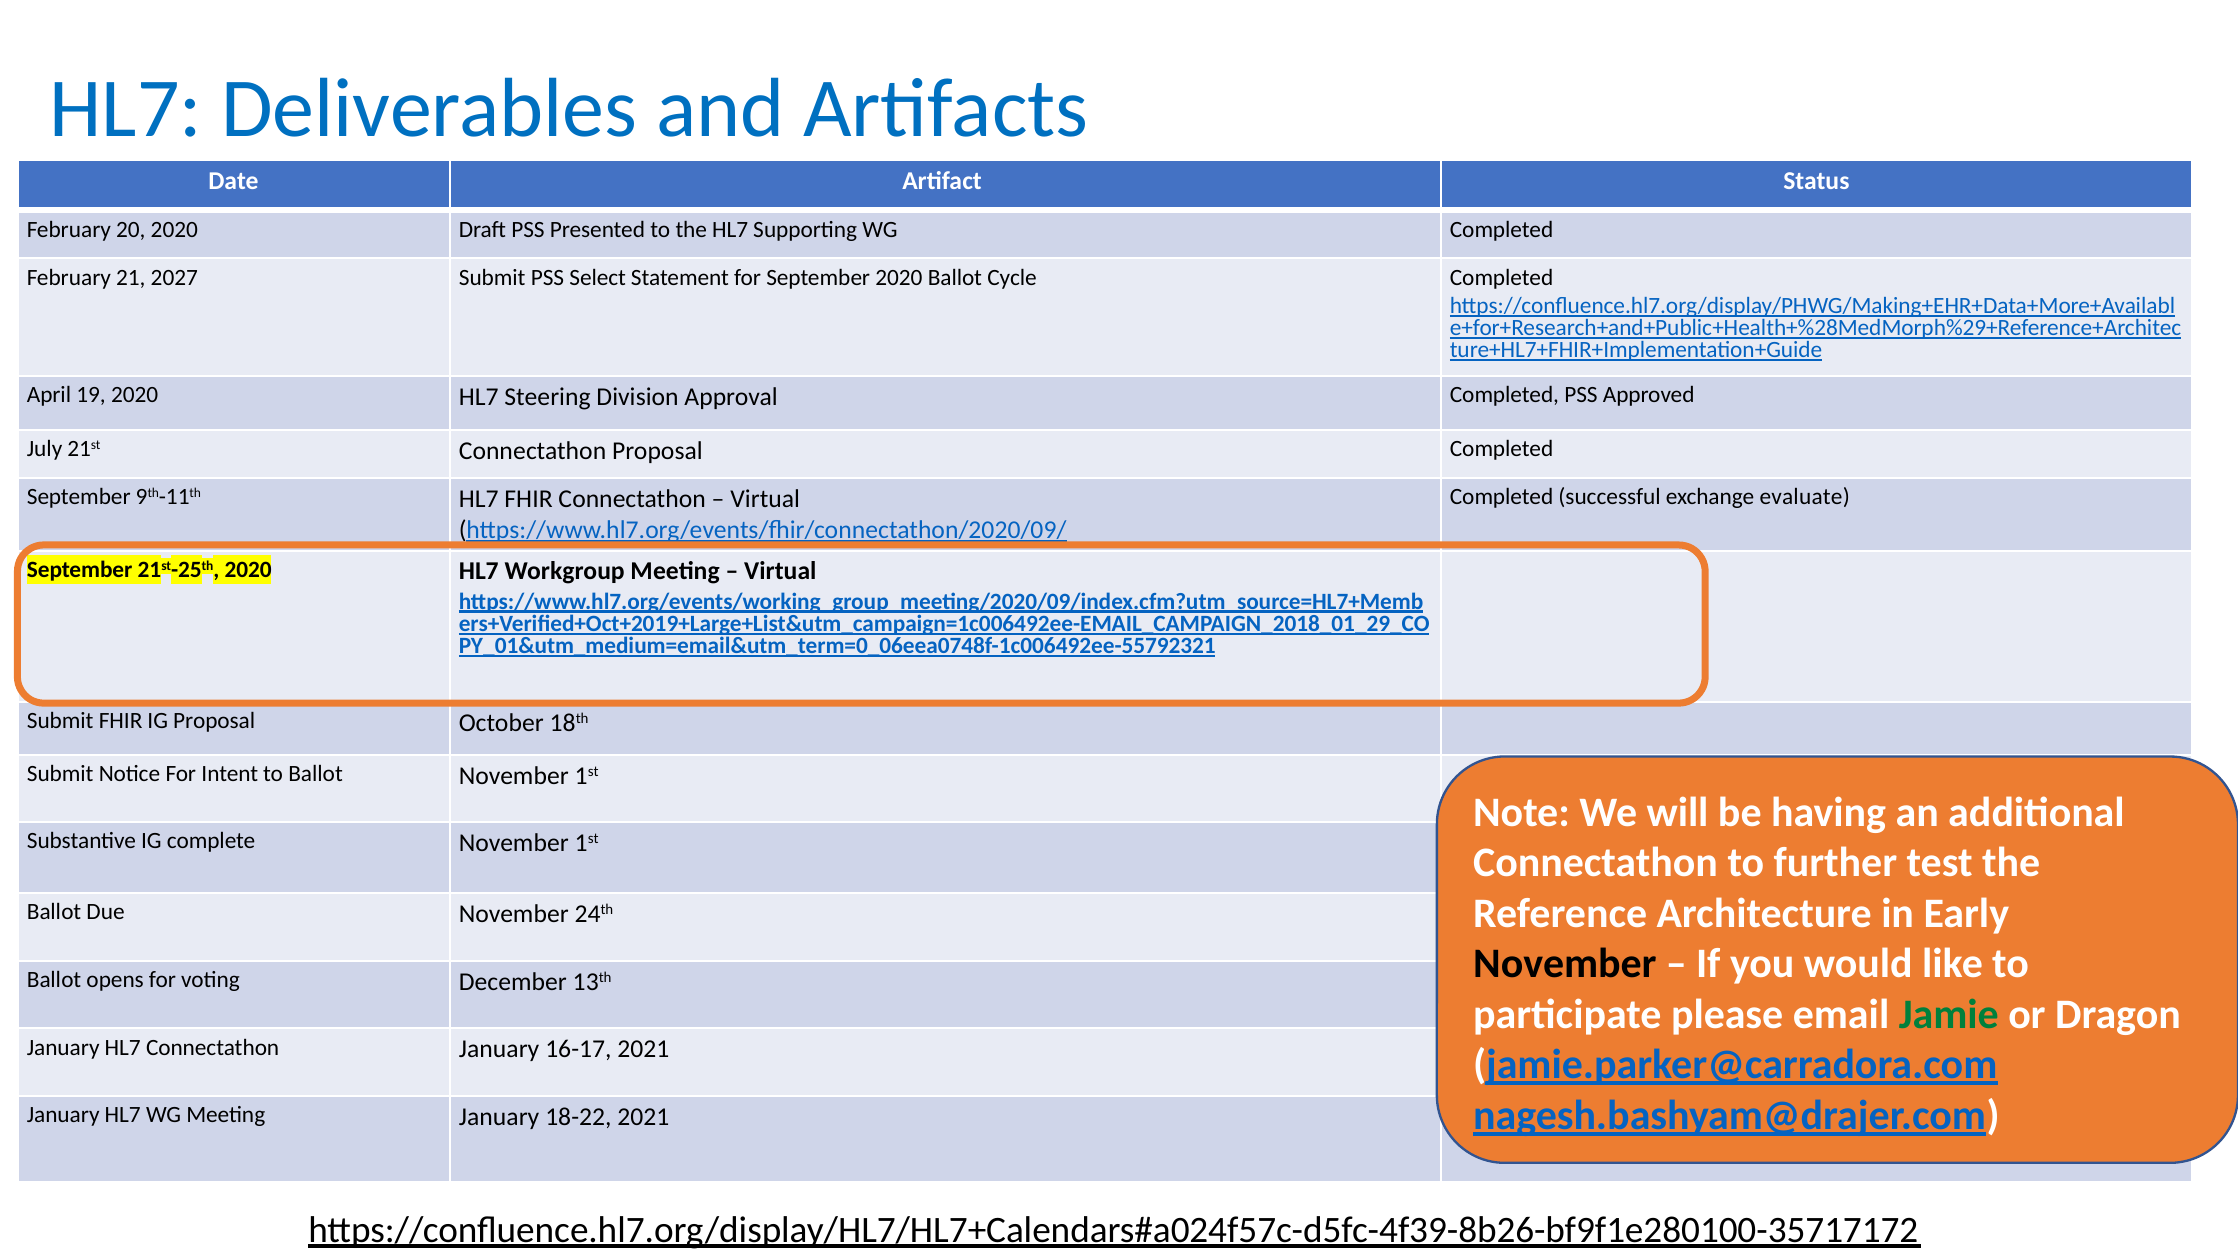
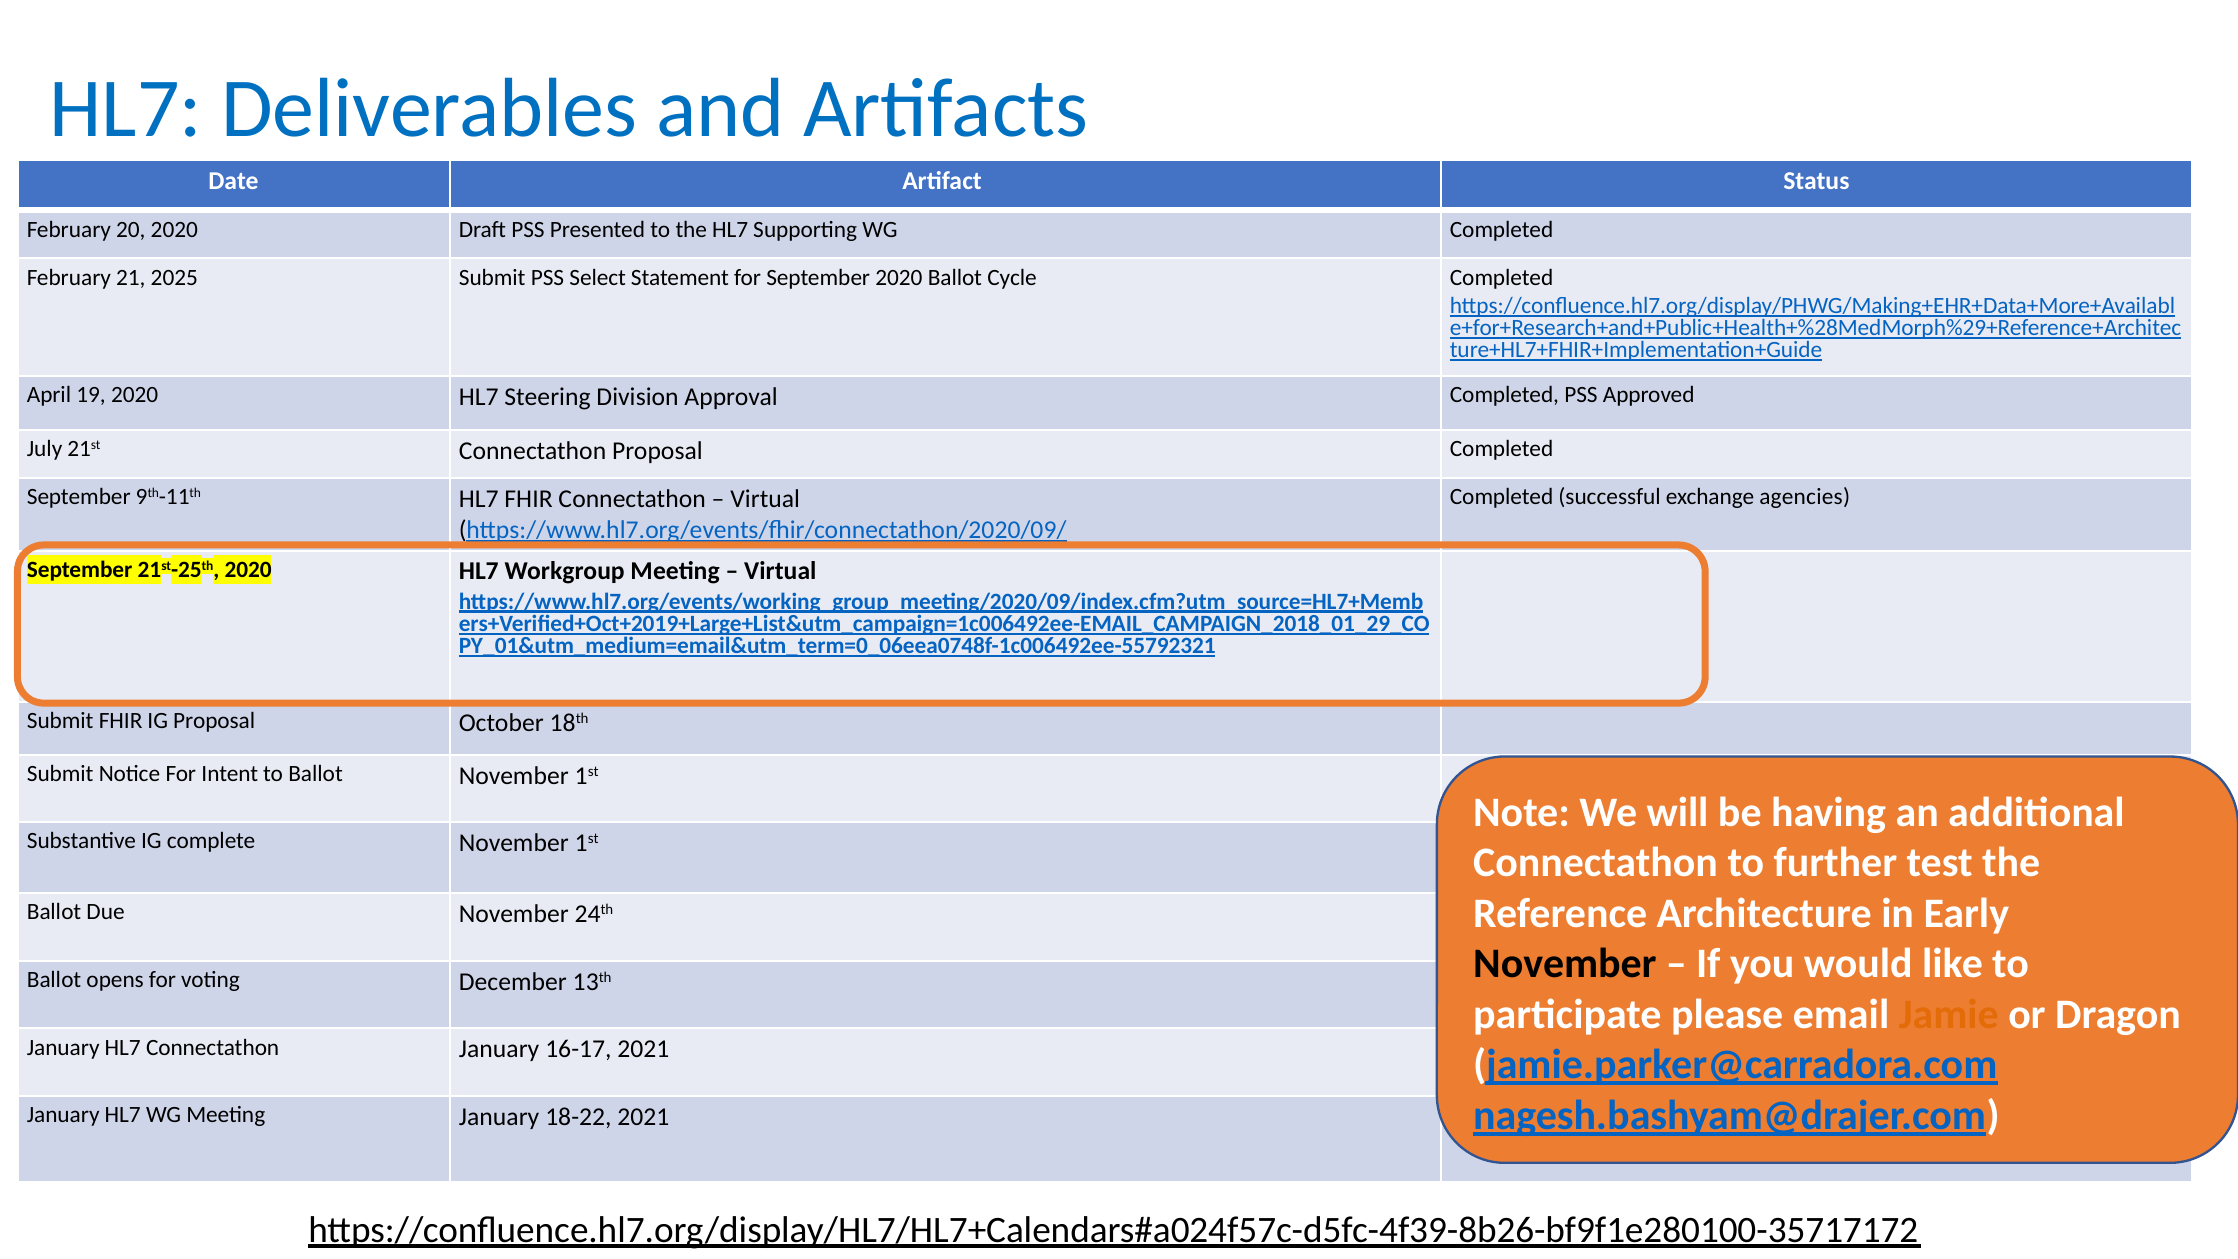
2027: 2027 -> 2025 (174, 277)
evaluate: evaluate -> agencies (1805, 497)
Jamie colour: green -> orange (1949, 1014)
